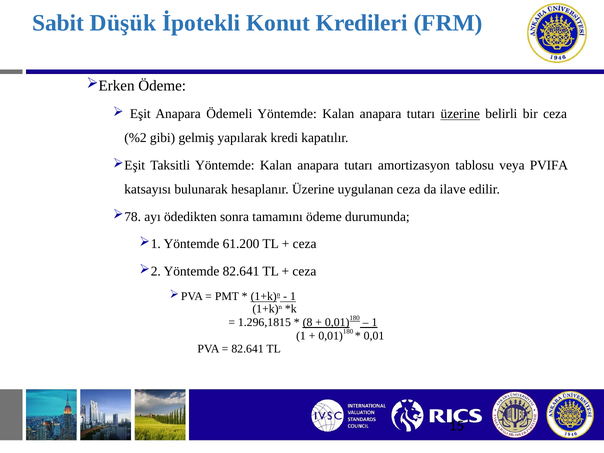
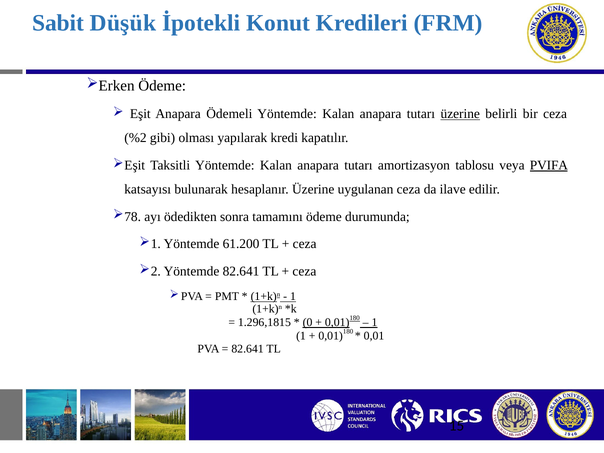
gelmiş: gelmiş -> olması (196, 138)
PVIFA underline: none -> present (549, 165)
8: 8 -> 0 (308, 322)
